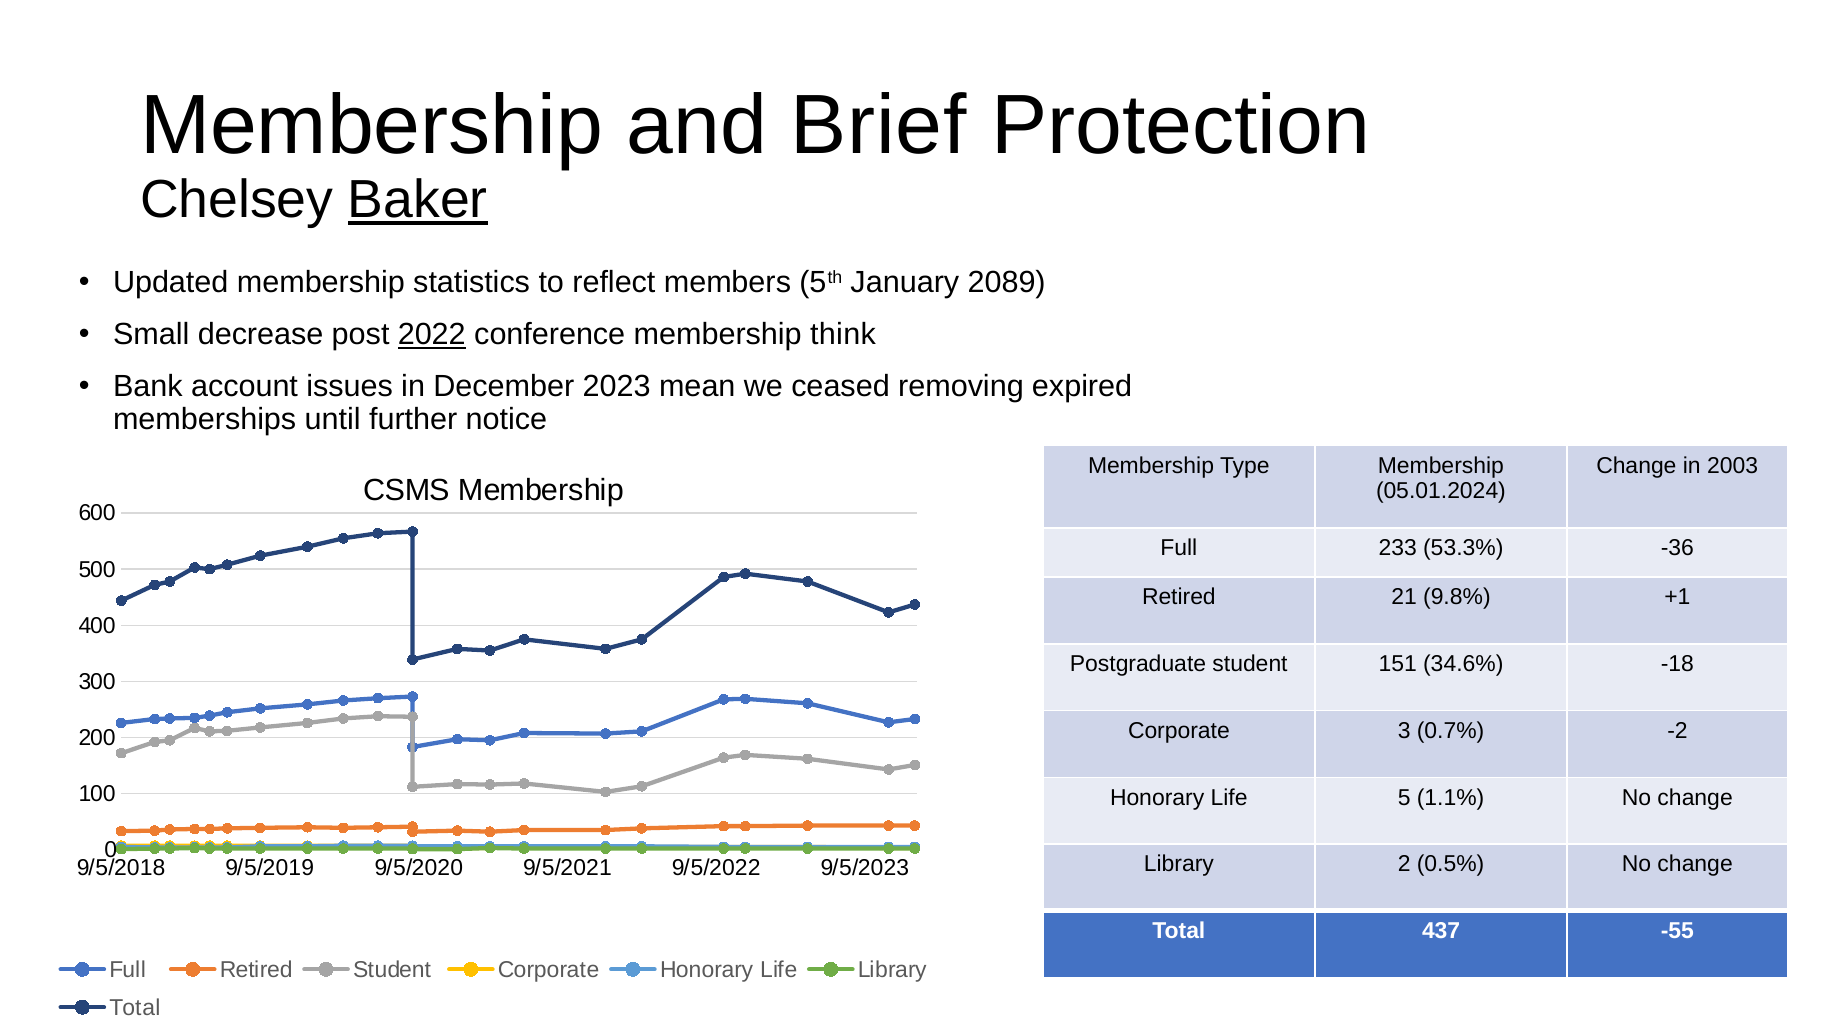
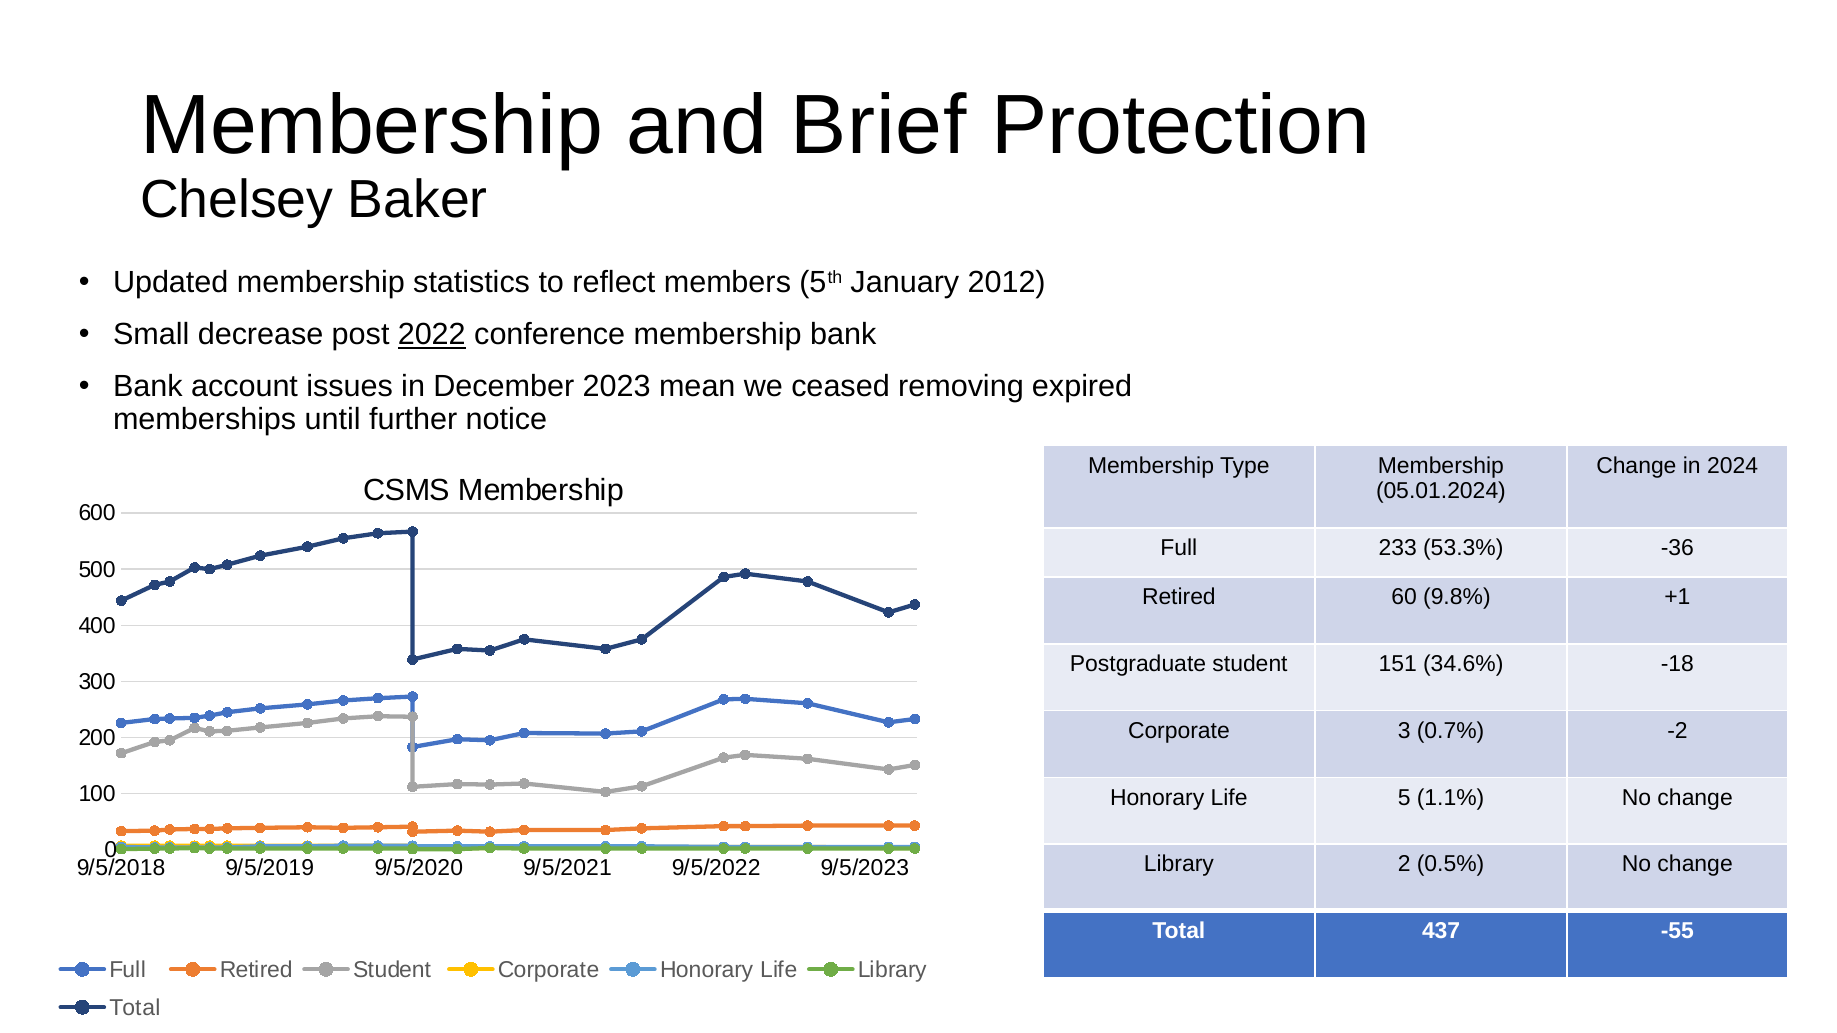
Baker underline: present -> none (418, 200)
2089: 2089 -> 2012 (1007, 283)
membership think: think -> bank (843, 335)
2003: 2003 -> 2024 (1733, 466)
21: 21 -> 60 (1404, 598)
